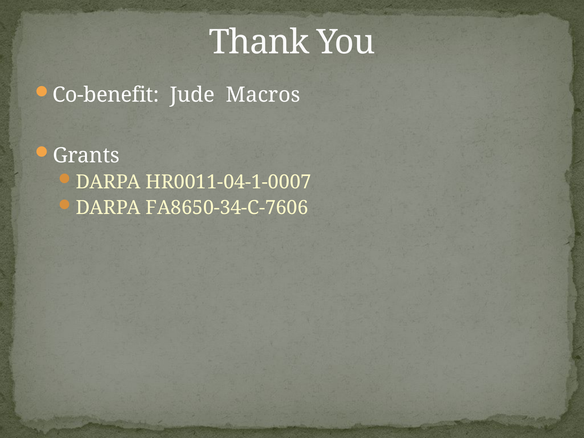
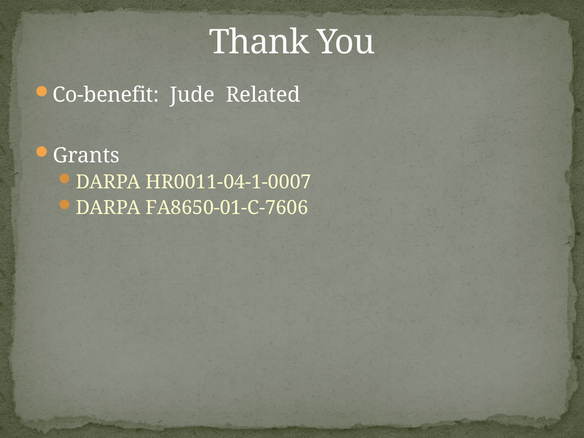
Macros: Macros -> Related (263, 95)
FA8650-34-C-7606: FA8650-34-C-7606 -> FA8650-01-C-7606 (227, 208)
